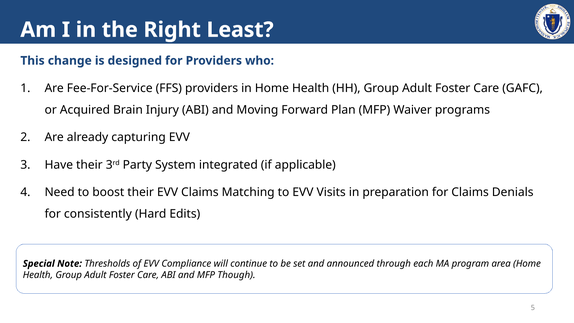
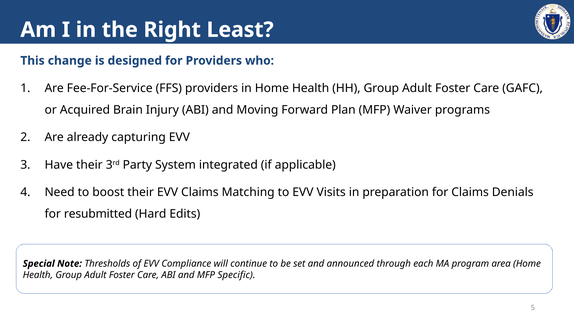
consistently: consistently -> resubmitted (98, 214)
Though: Though -> Specific (236, 275)
